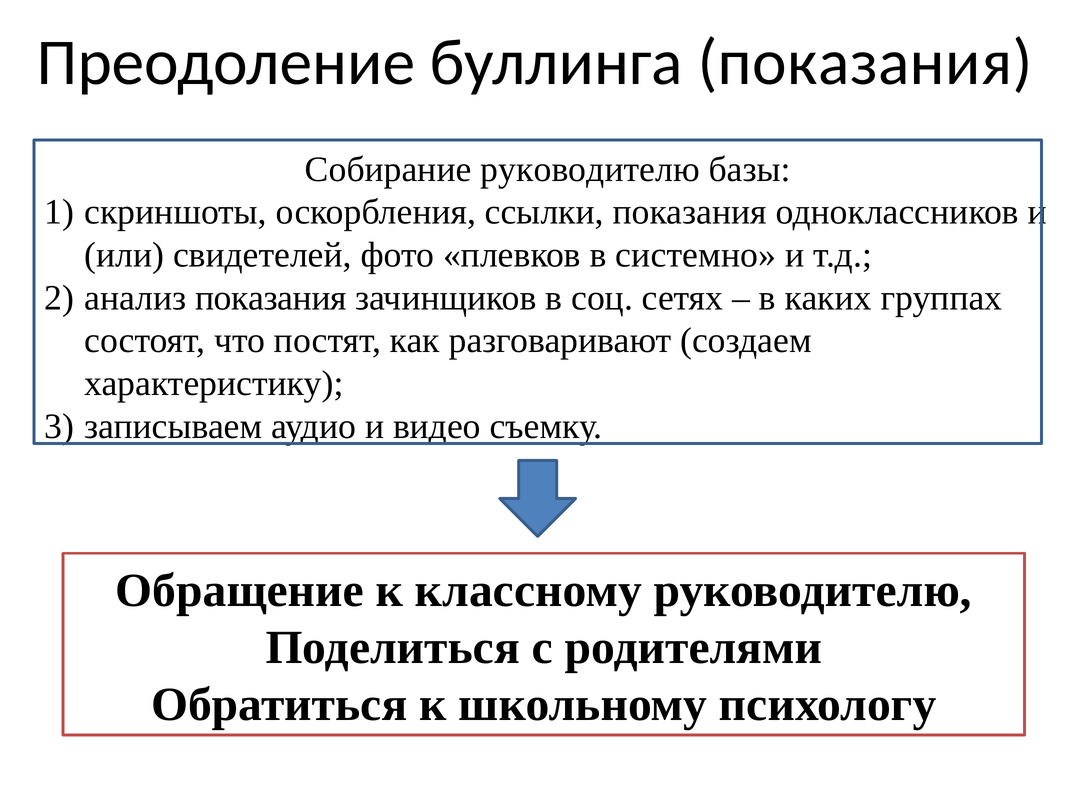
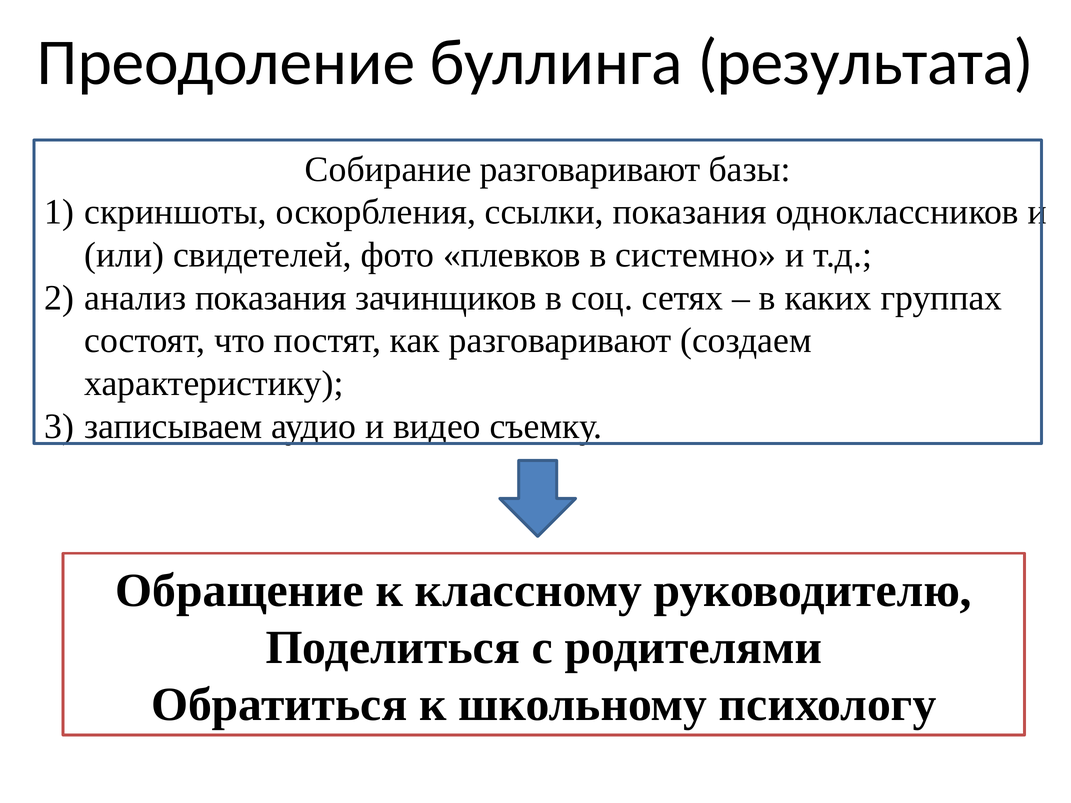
буллинга показания: показания -> результата (866, 63)
Собирание руководителю: руководителю -> разговаривают (590, 169)
